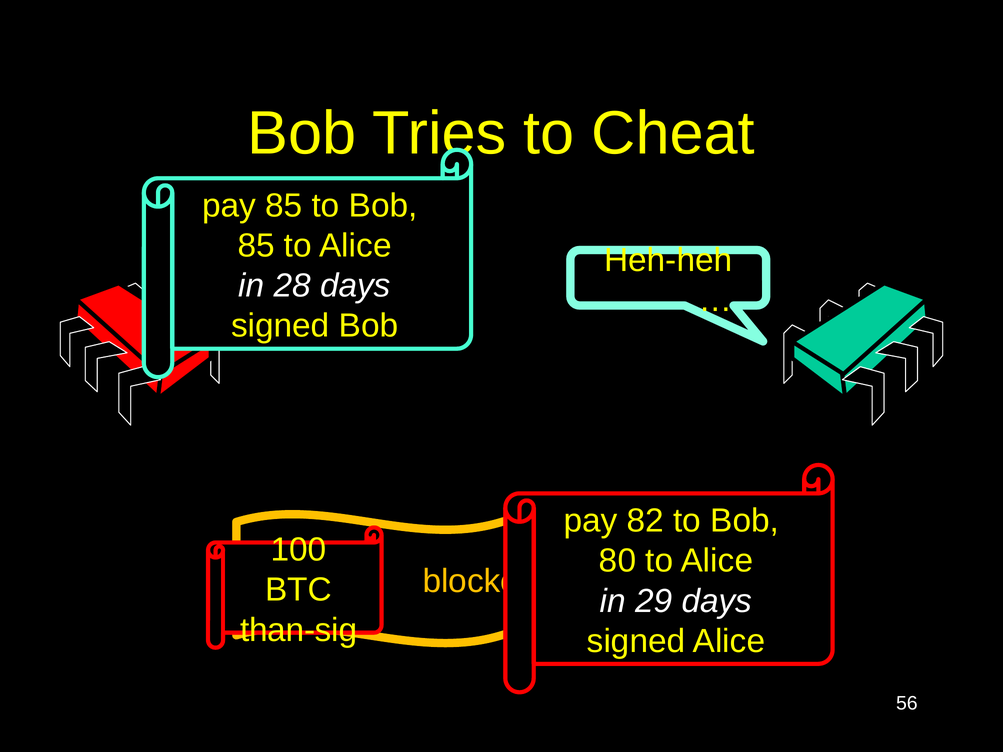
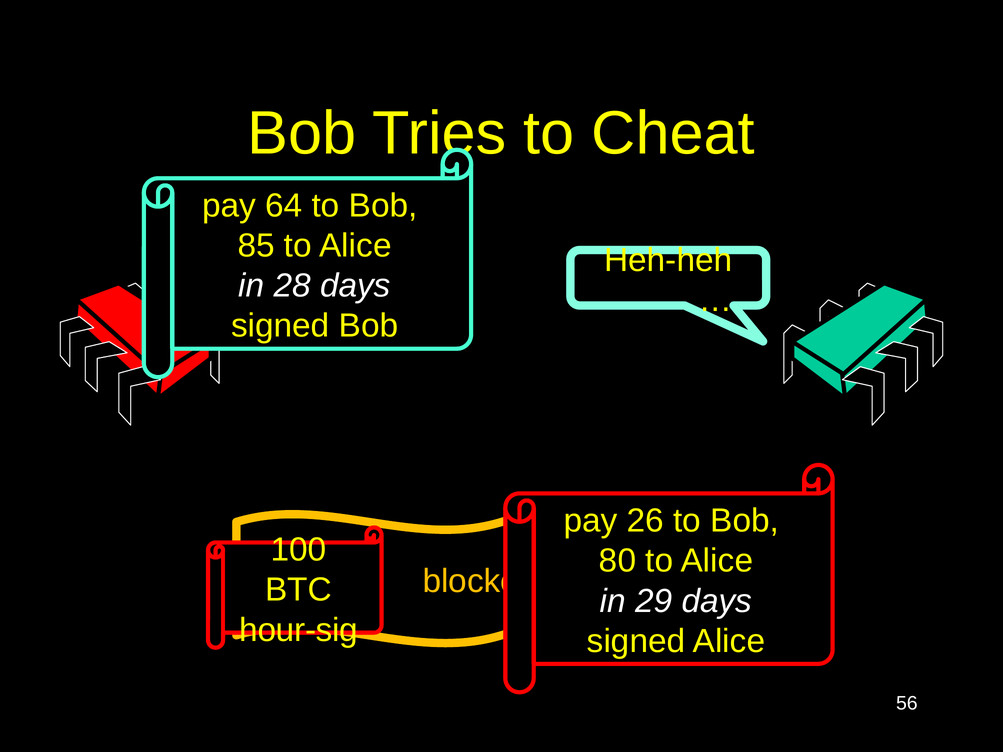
pay 85: 85 -> 64 (284, 206)
82: 82 -> 26 (645, 521)
than-sig: than-sig -> hour-sig (299, 630)
